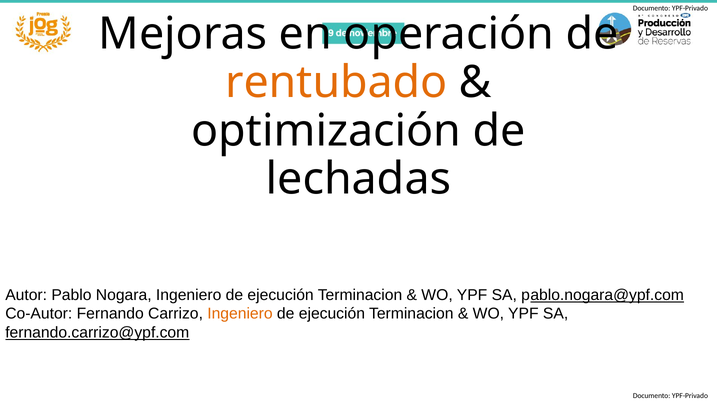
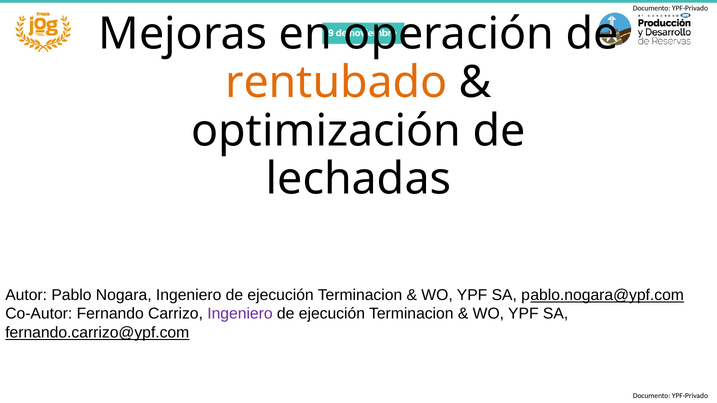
Ingeniero colour: orange -> purple (240, 314)
